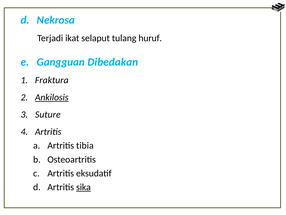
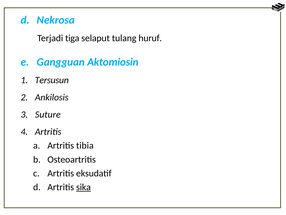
ikat: ikat -> tiga (72, 38)
Dibedakan: Dibedakan -> Aktomiosin (113, 62)
Fraktura: Fraktura -> Tersusun (52, 80)
Ankilosis underline: present -> none (52, 97)
